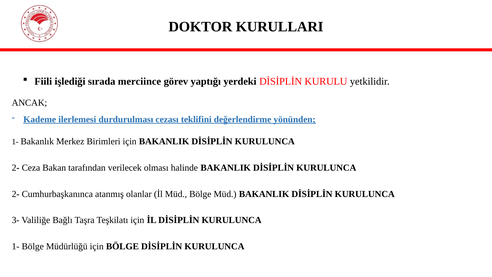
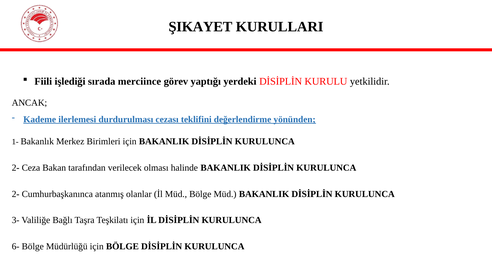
DOKTOR: DOKTOR -> ŞIKAYET (200, 27)
1-: 1- -> 6- (16, 246)
